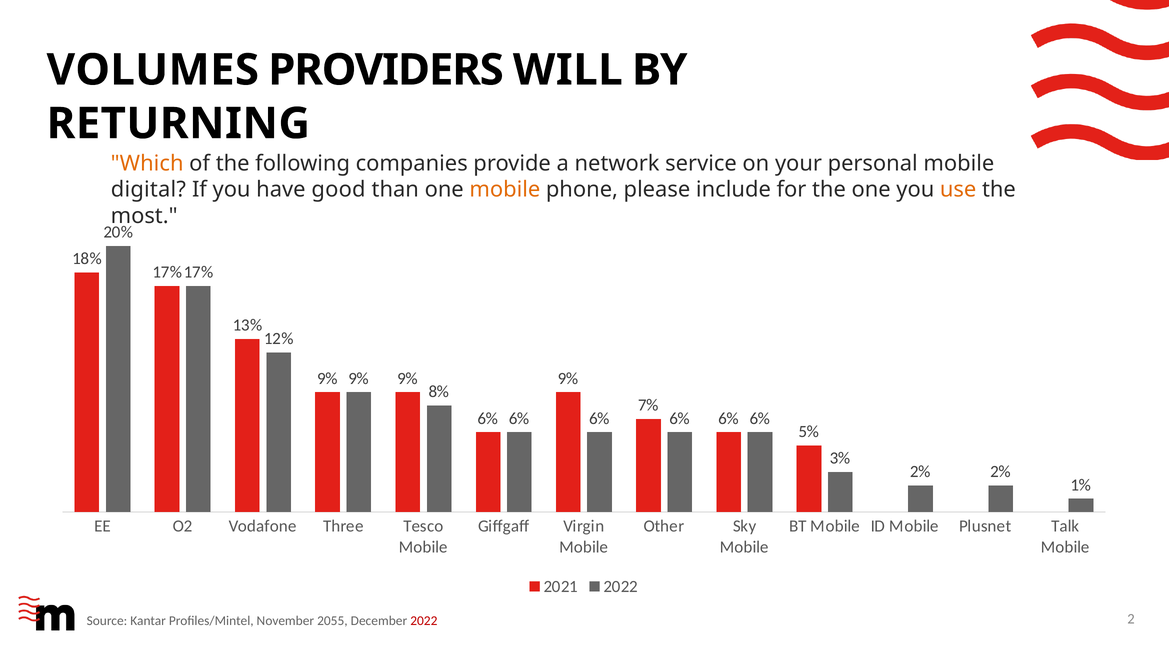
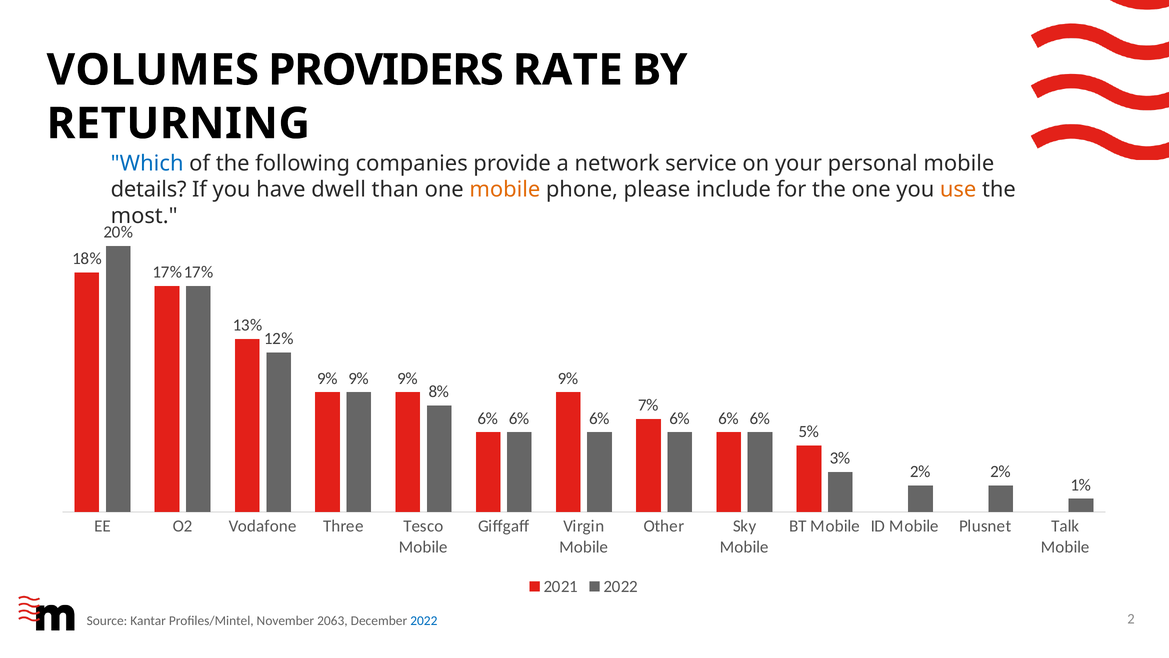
WILL: WILL -> RATE (568, 70)
Which colour: orange -> blue (147, 163)
digital: digital -> details (149, 190)
good: good -> dwell (339, 190)
2055: 2055 -> 2063 (332, 620)
2022 colour: red -> blue (424, 620)
